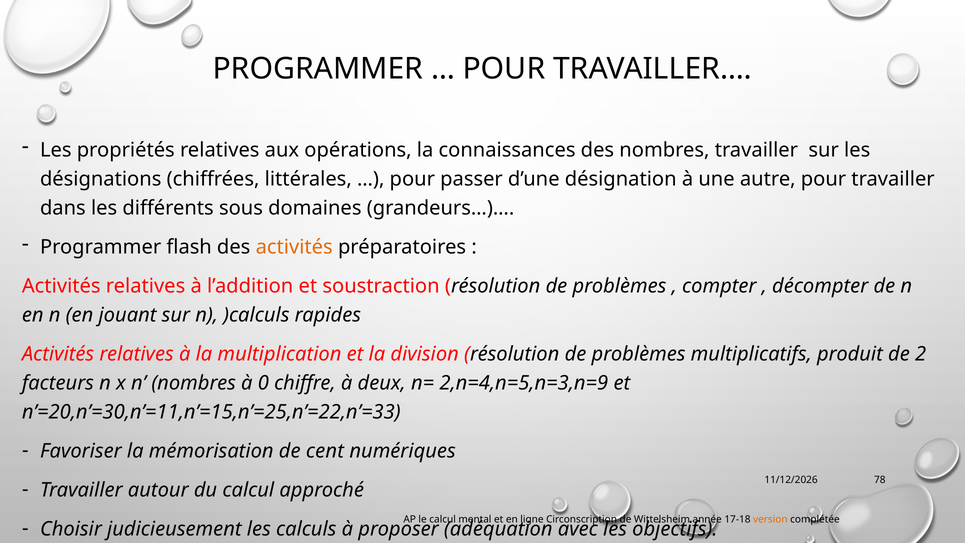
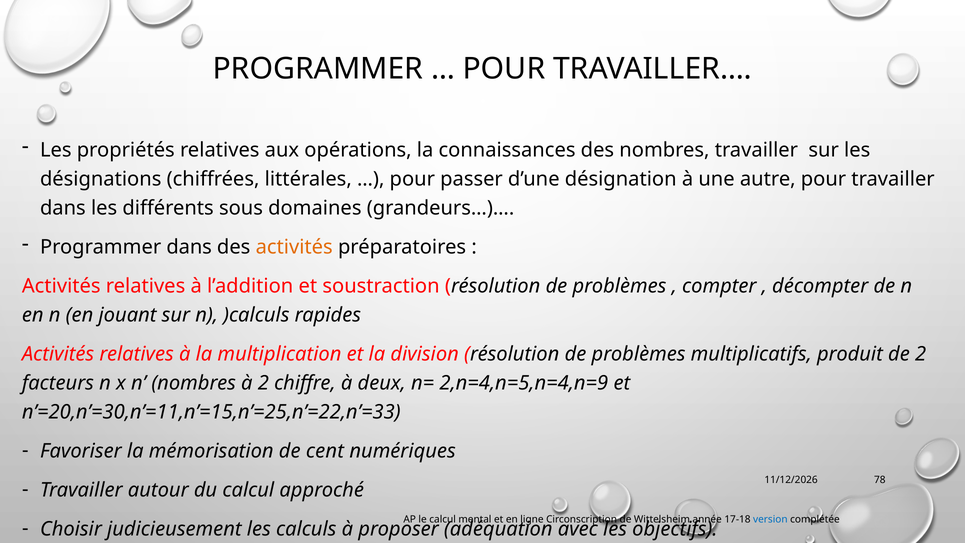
Programmer flash: flash -> dans (189, 247)
à 0: 0 -> 2 (263, 383)
2,n=4,n=5,n=3,n=9: 2,n=4,n=5,n=3,n=9 -> 2,n=4,n=5,n=4,n=9 (524, 383)
version colour: orange -> blue (770, 519)
